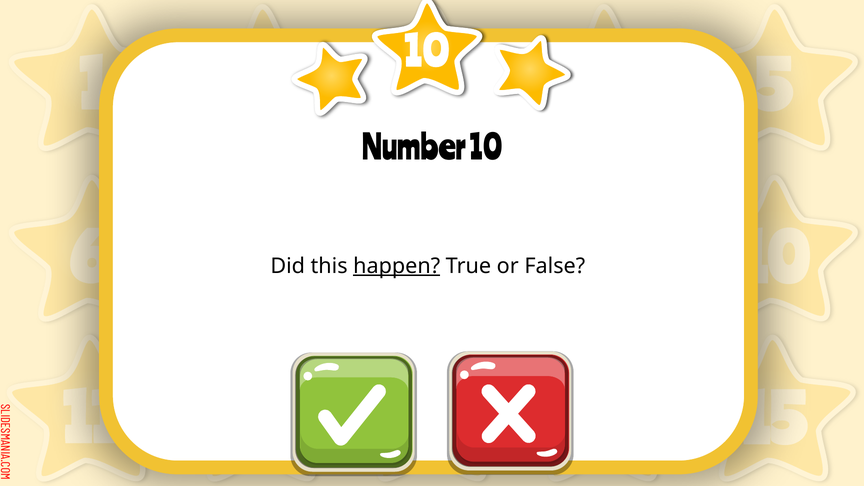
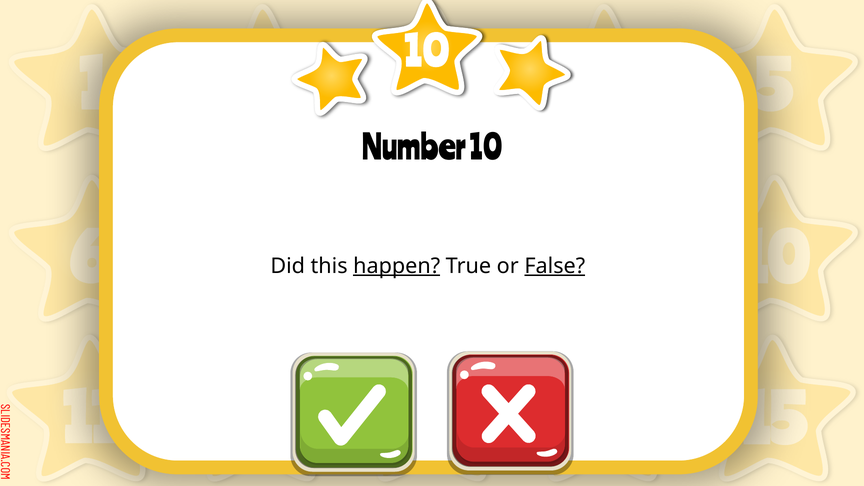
False underline: none -> present (555, 266)
